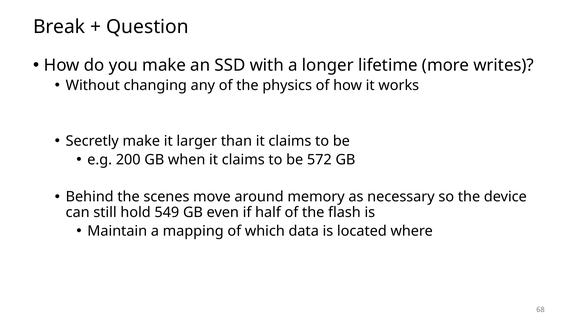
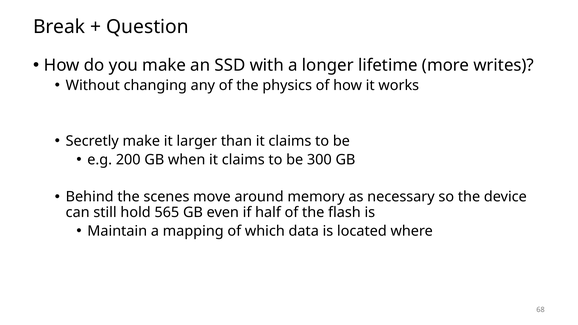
572: 572 -> 300 (319, 160)
549: 549 -> 565 (167, 213)
